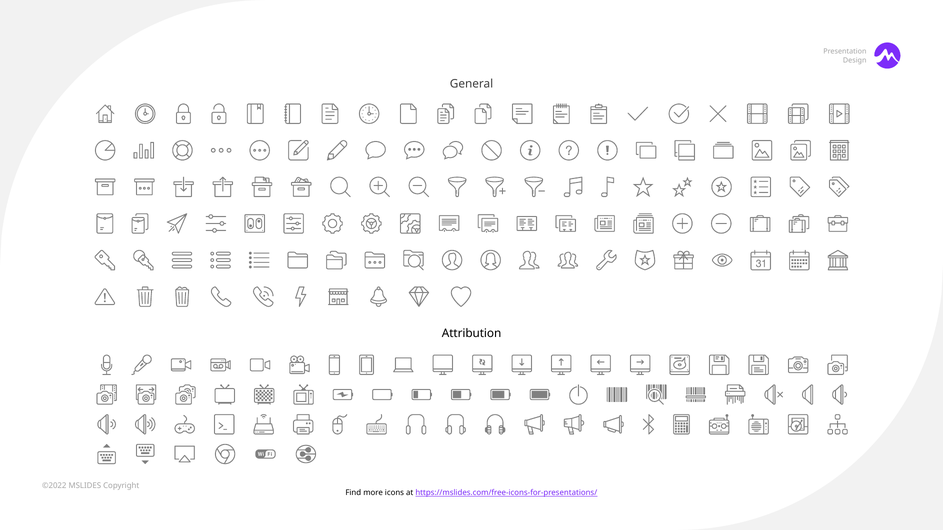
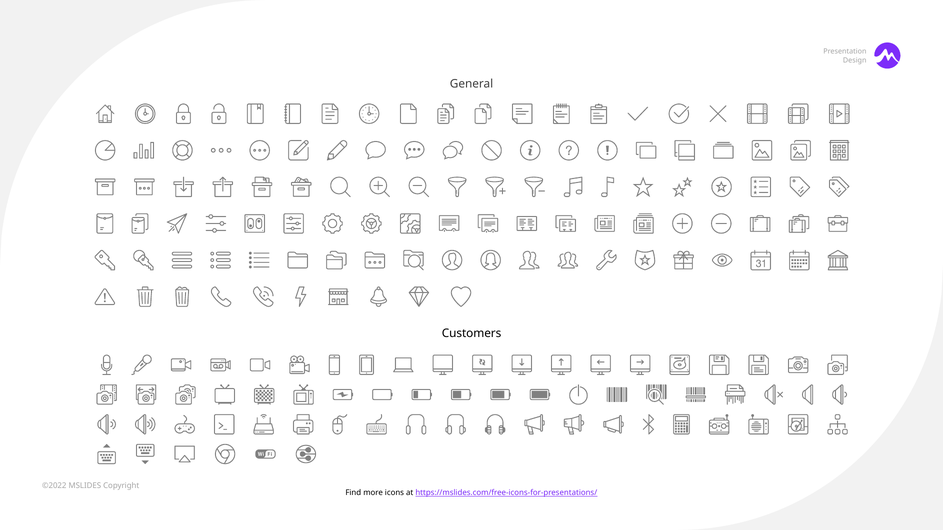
Attribution: Attribution -> Customers (472, 333)
